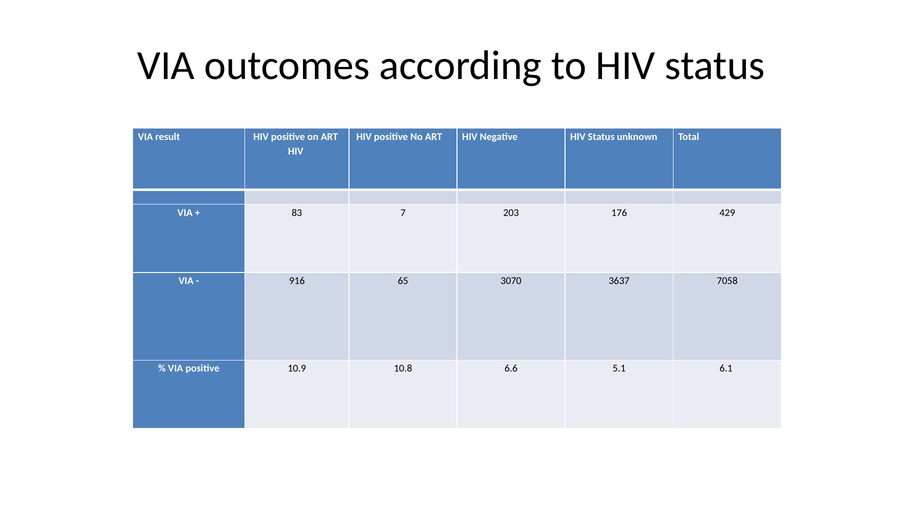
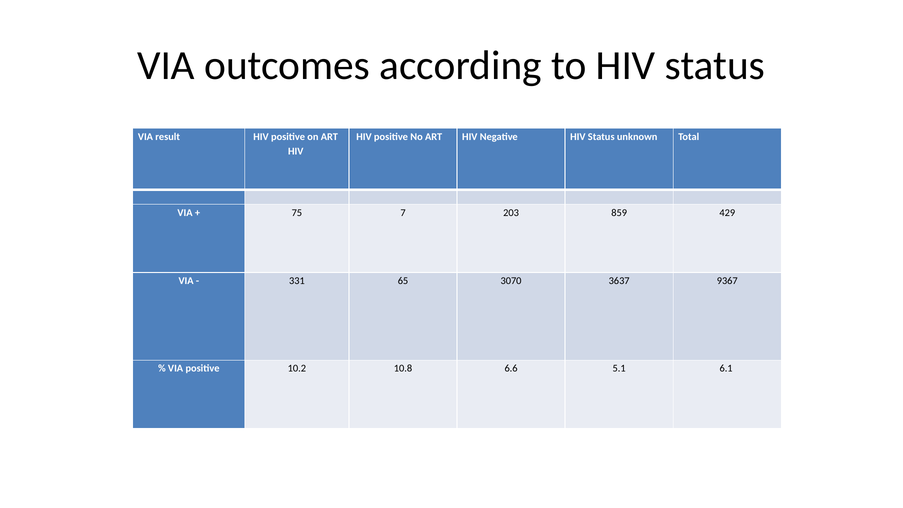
83: 83 -> 75 (297, 213)
176: 176 -> 859 (619, 213)
916: 916 -> 331 (297, 281)
7058: 7058 -> 9367 (727, 281)
10.9: 10.9 -> 10.2 (297, 369)
